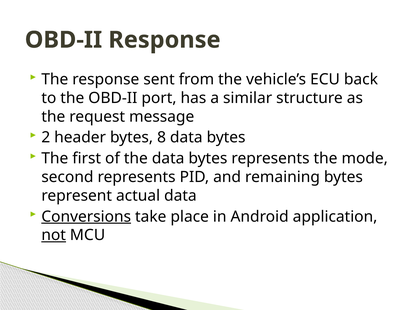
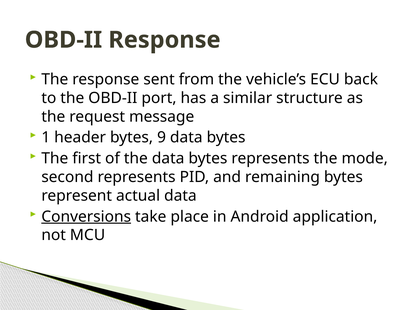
2: 2 -> 1 (46, 138)
8: 8 -> 9 (162, 138)
not underline: present -> none (54, 236)
